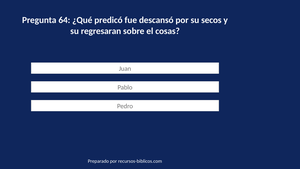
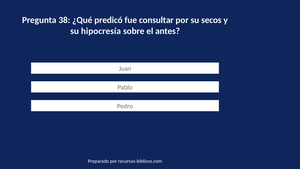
64: 64 -> 38 (64, 20)
descansó: descansó -> consultar (156, 20)
regresaran: regresaran -> hipocresía (101, 31)
cosas: cosas -> antes (168, 31)
